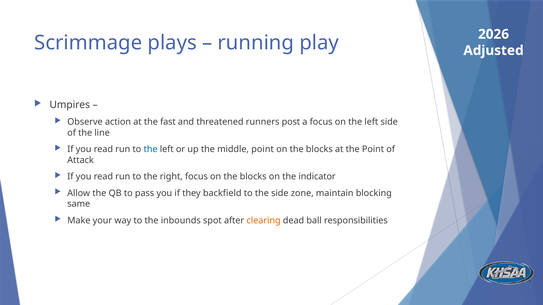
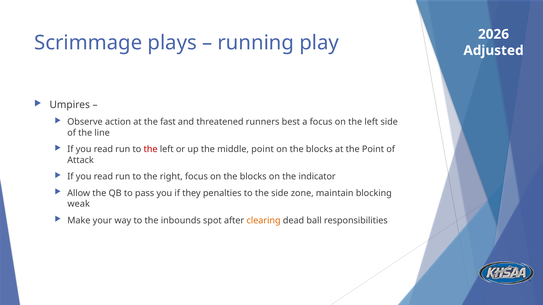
post: post -> best (291, 122)
the colour: blue -> red (151, 150)
backfield: backfield -> penalties (222, 193)
same: same -> weak (79, 204)
